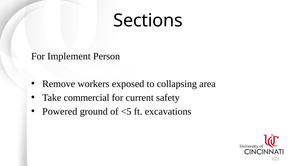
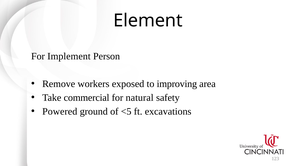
Sections: Sections -> Element (148, 21)
collapsing: collapsing -> improving (177, 84)
current: current -> natural (140, 98)
